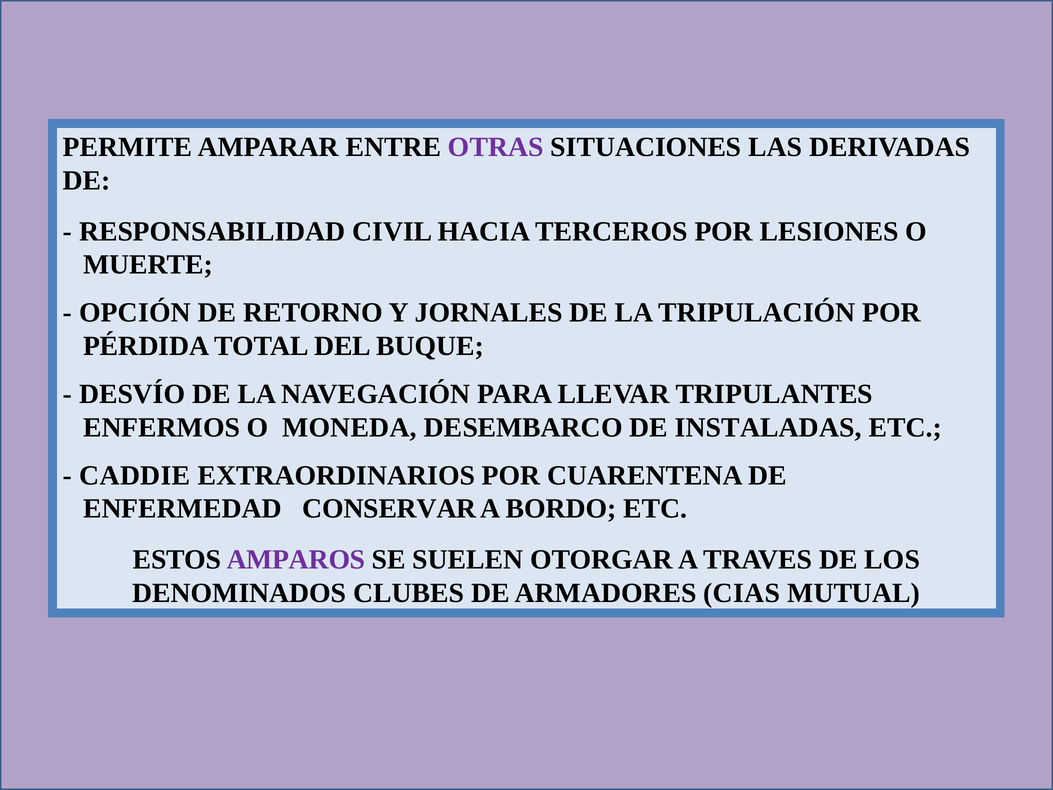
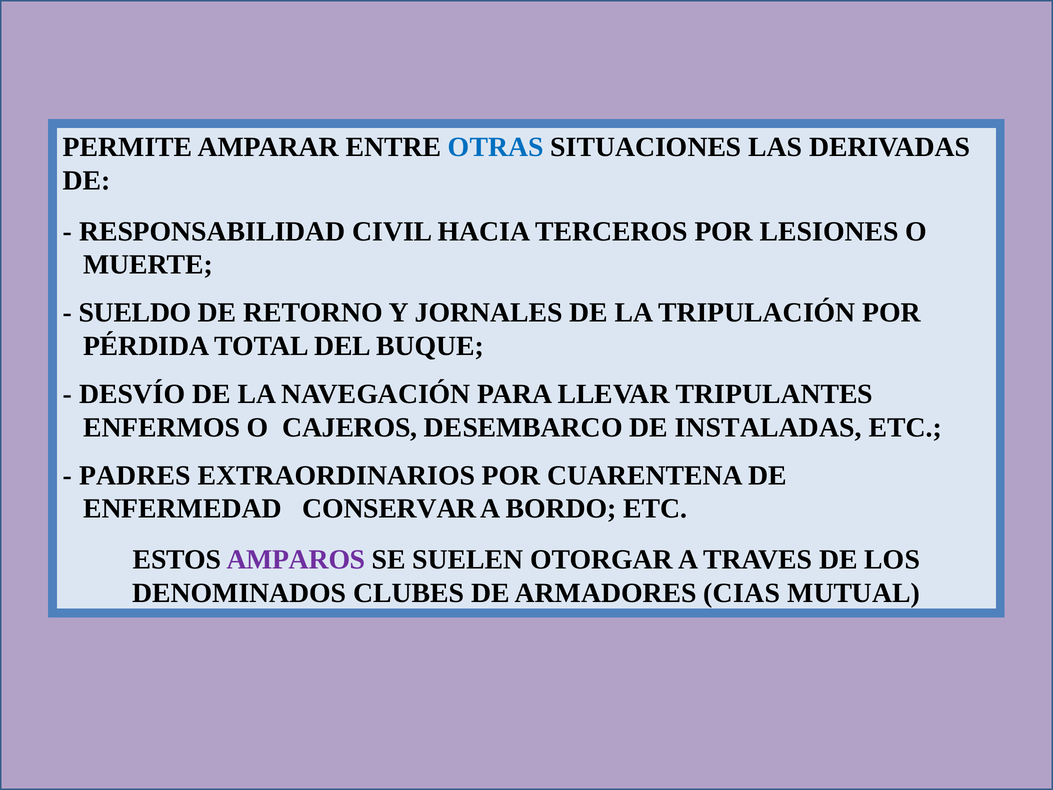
OTRAS colour: purple -> blue (496, 147)
OPCIÓN: OPCIÓN -> SUELDO (135, 313)
MONEDA: MONEDA -> CAJEROS (350, 427)
CADDIE: CADDIE -> PADRES (135, 475)
